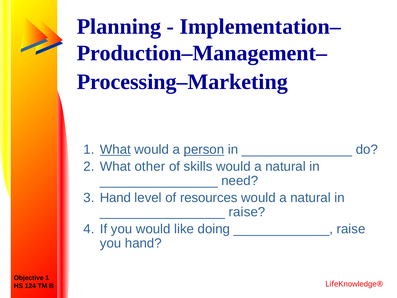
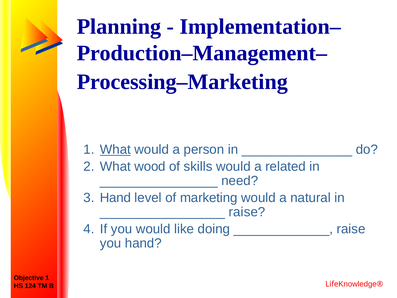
person underline: present -> none (204, 149)
other: other -> wood (150, 166)
skills would a natural: natural -> related (286, 166)
resources: resources -> marketing (209, 198)
